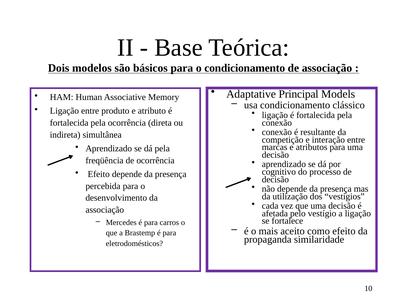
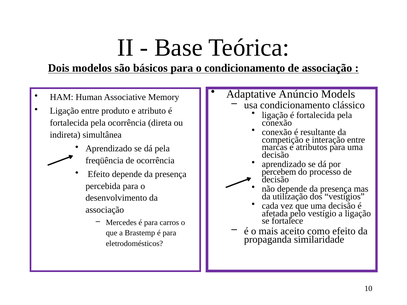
Principal: Principal -> Anúncio (298, 94)
cognitivo: cognitivo -> percebem (279, 172)
